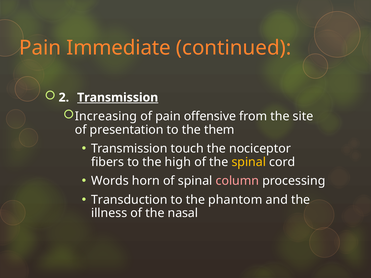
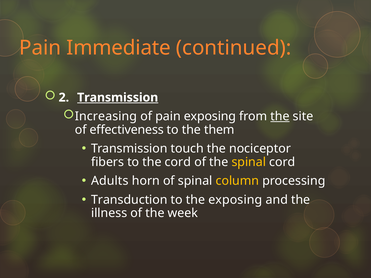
pain offensive: offensive -> exposing (210, 116)
the underline: none -> present (280, 116)
presentation: presentation -> effectiveness (127, 130)
the high: high -> cord (178, 162)
Words: Words -> Adults (110, 181)
column colour: pink -> yellow (237, 181)
the phantom: phantom -> exposing (235, 200)
nasal: nasal -> week (183, 213)
